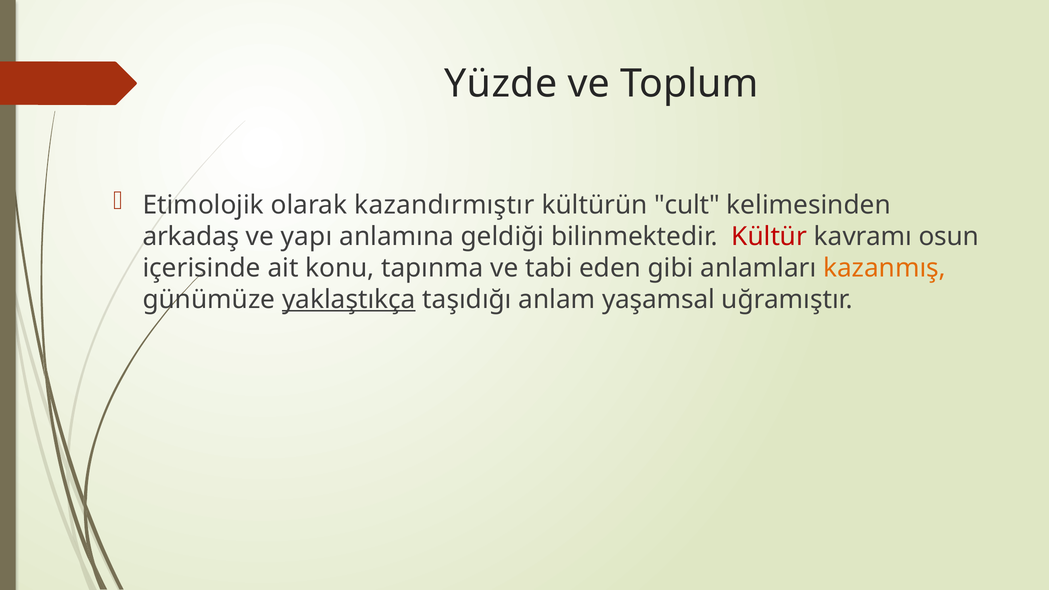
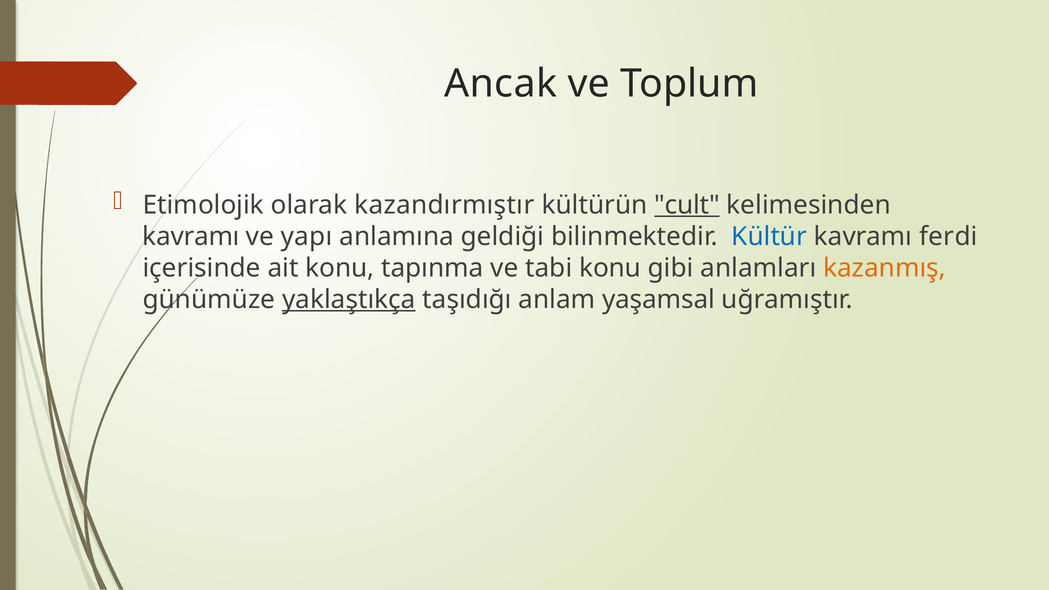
Yüzde: Yüzde -> Ancak (501, 84)
cult underline: none -> present (687, 205)
arkadaş: arkadaş -> kavramı (191, 237)
Kültür colour: red -> blue (769, 237)
osun: osun -> ferdi (948, 237)
tabi eden: eden -> konu (610, 268)
